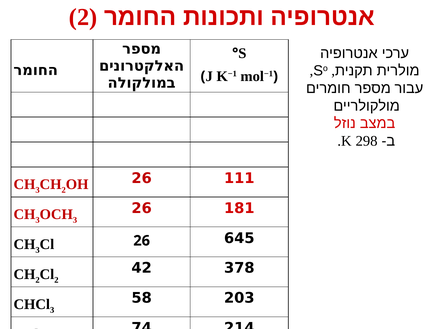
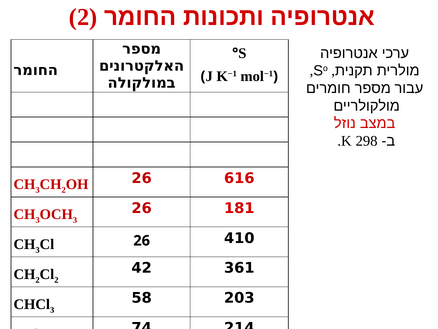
111: 111 -> 616 (239, 178)
645: 645 -> 410 (239, 238)
378: 378 -> 361 (239, 268)
